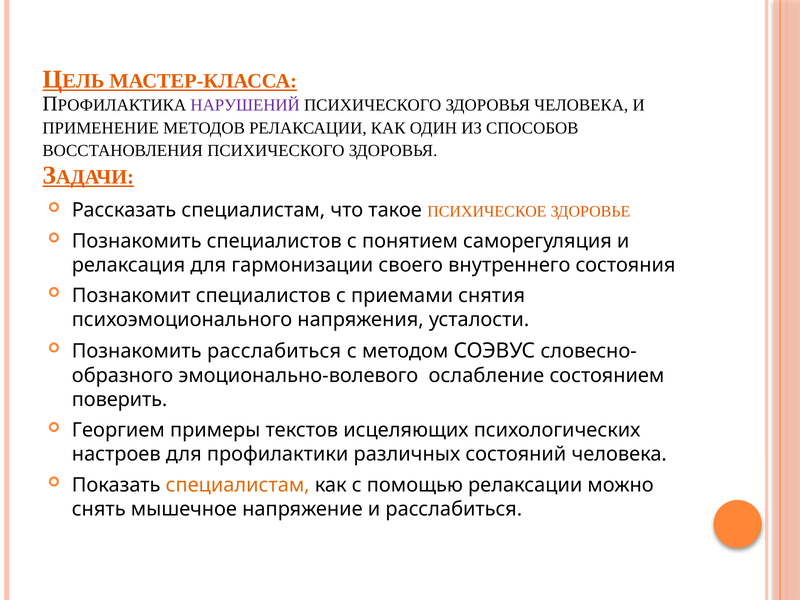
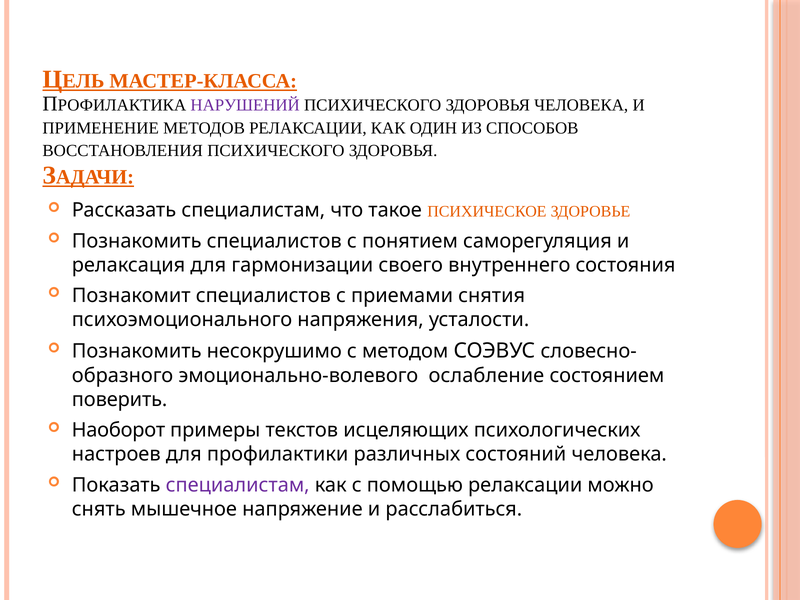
Познакомить расслабиться: расслабиться -> несокрушимо (274, 351)
Георгием: Георгием -> Наоборот (118, 430)
специалистам colour: orange -> purple (238, 485)
